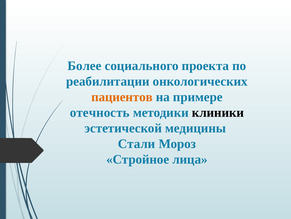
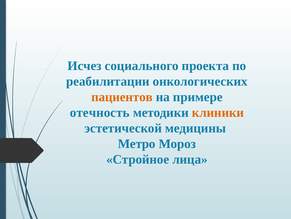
Более: Более -> Исчез (85, 66)
клиники colour: black -> orange (218, 112)
Стали: Стали -> Метро (137, 143)
